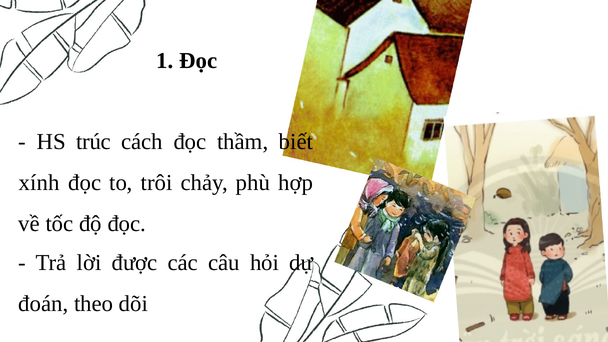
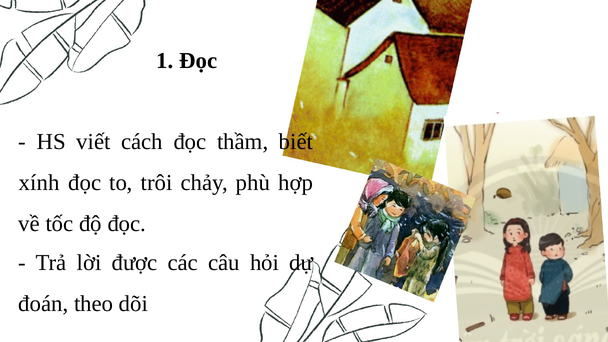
trúc: trúc -> viết (93, 142)
